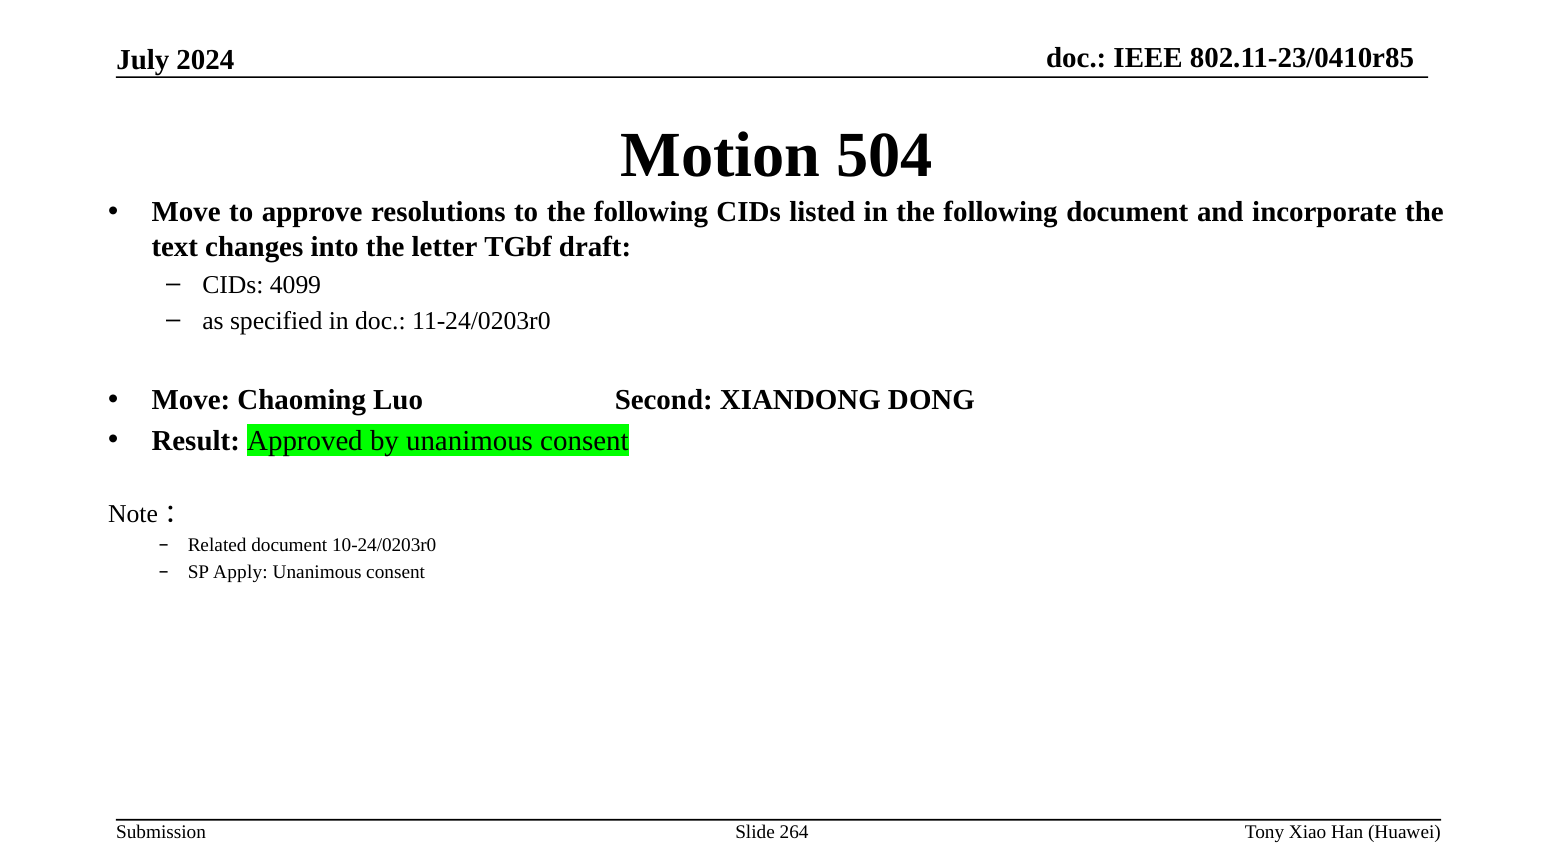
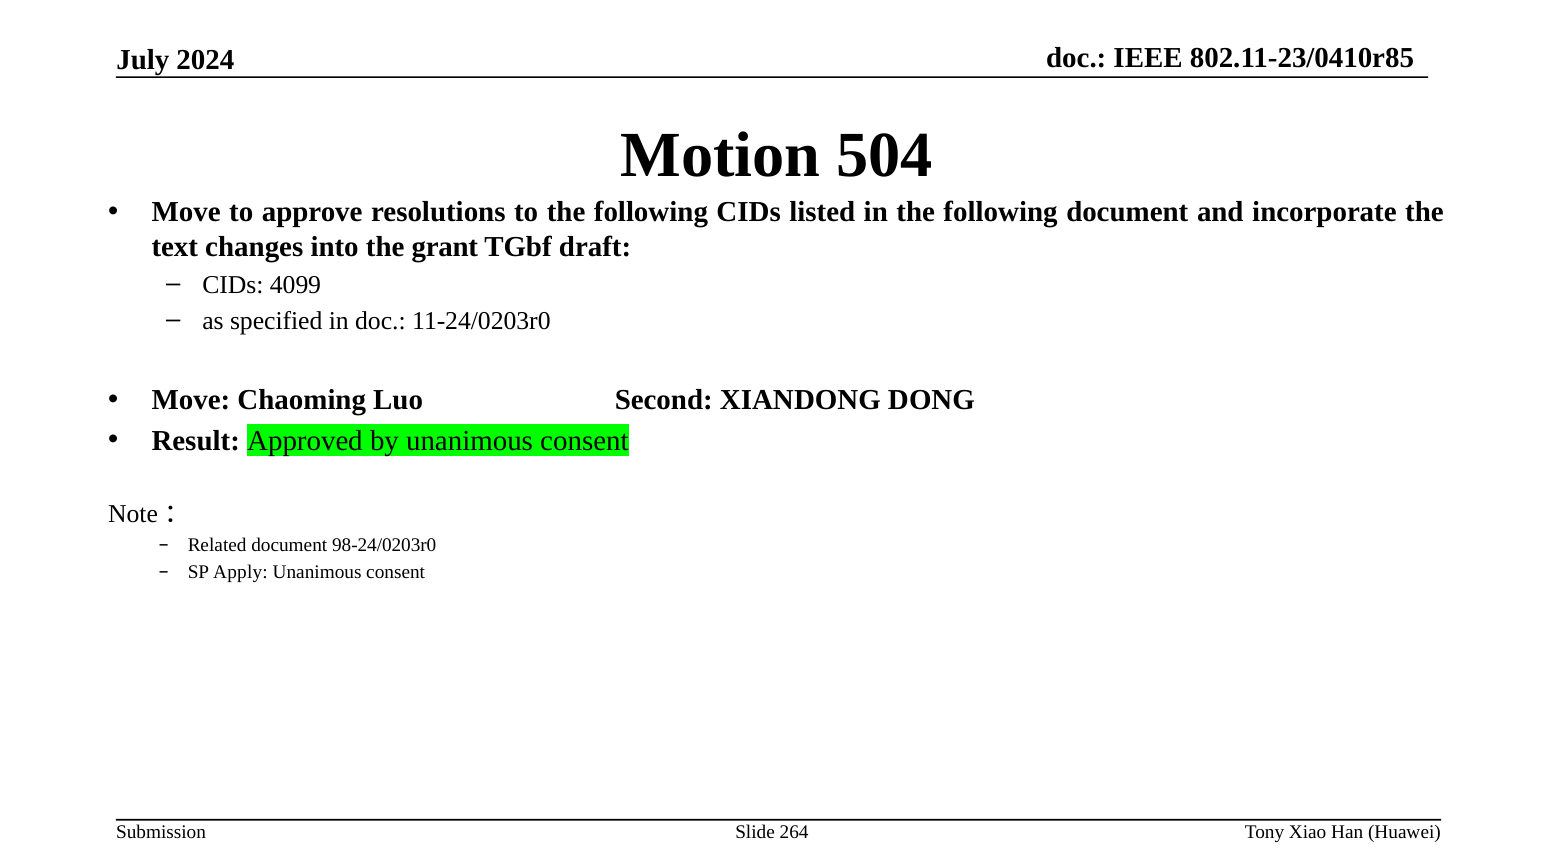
letter: letter -> grant (445, 247)
10-24/0203r0: 10-24/0203r0 -> 98-24/0203r0 (384, 545)
